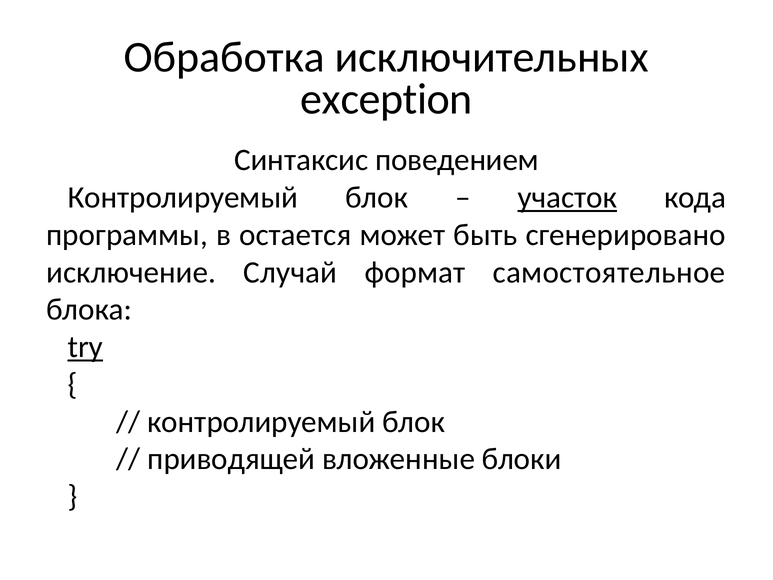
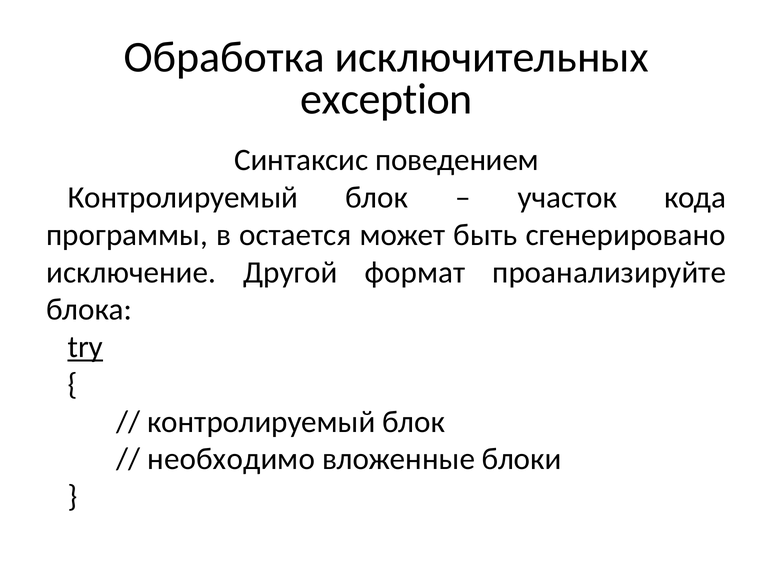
участок underline: present -> none (567, 197)
Случай: Случай -> Другой (290, 272)
самостоятельное: самостоятельное -> проанализируйте (609, 272)
приводящей: приводящей -> необходимо (231, 459)
